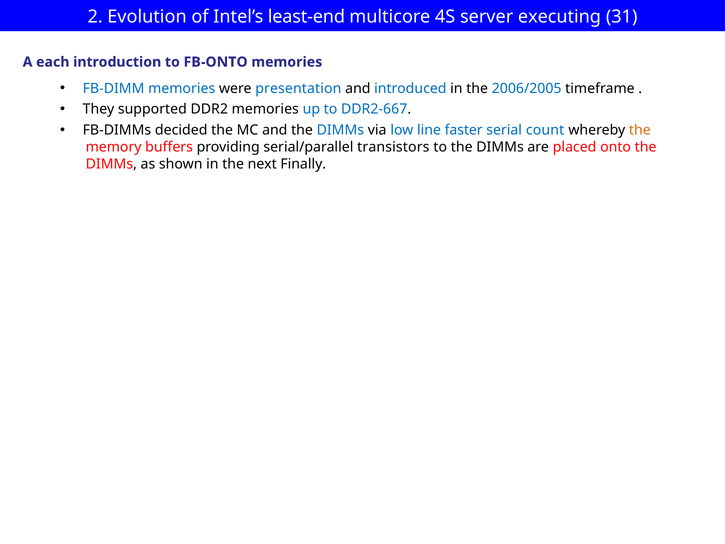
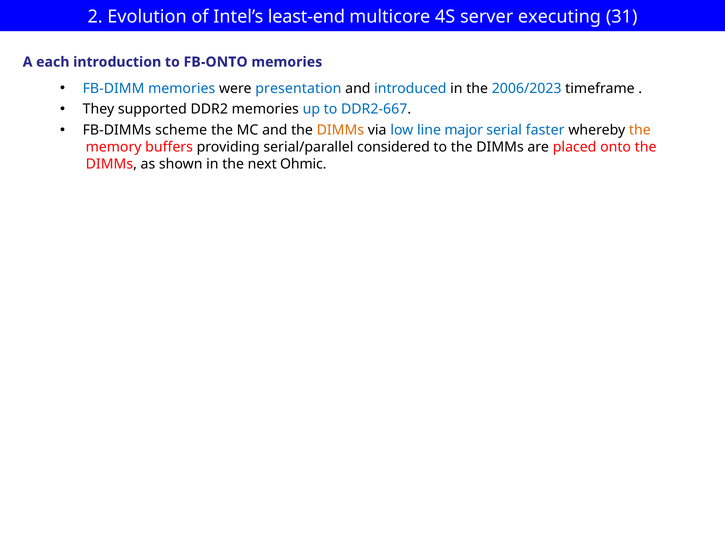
2006/2005: 2006/2005 -> 2006/2023 (527, 88)
decided: decided -> scheme (181, 130)
DIMMs colour: blue -> orange (340, 130)
faster: faster -> major (464, 130)
count: count -> faster (545, 130)
transistors: transistors -> considered (393, 147)
Finally: Finally -> Ohmic (303, 164)
